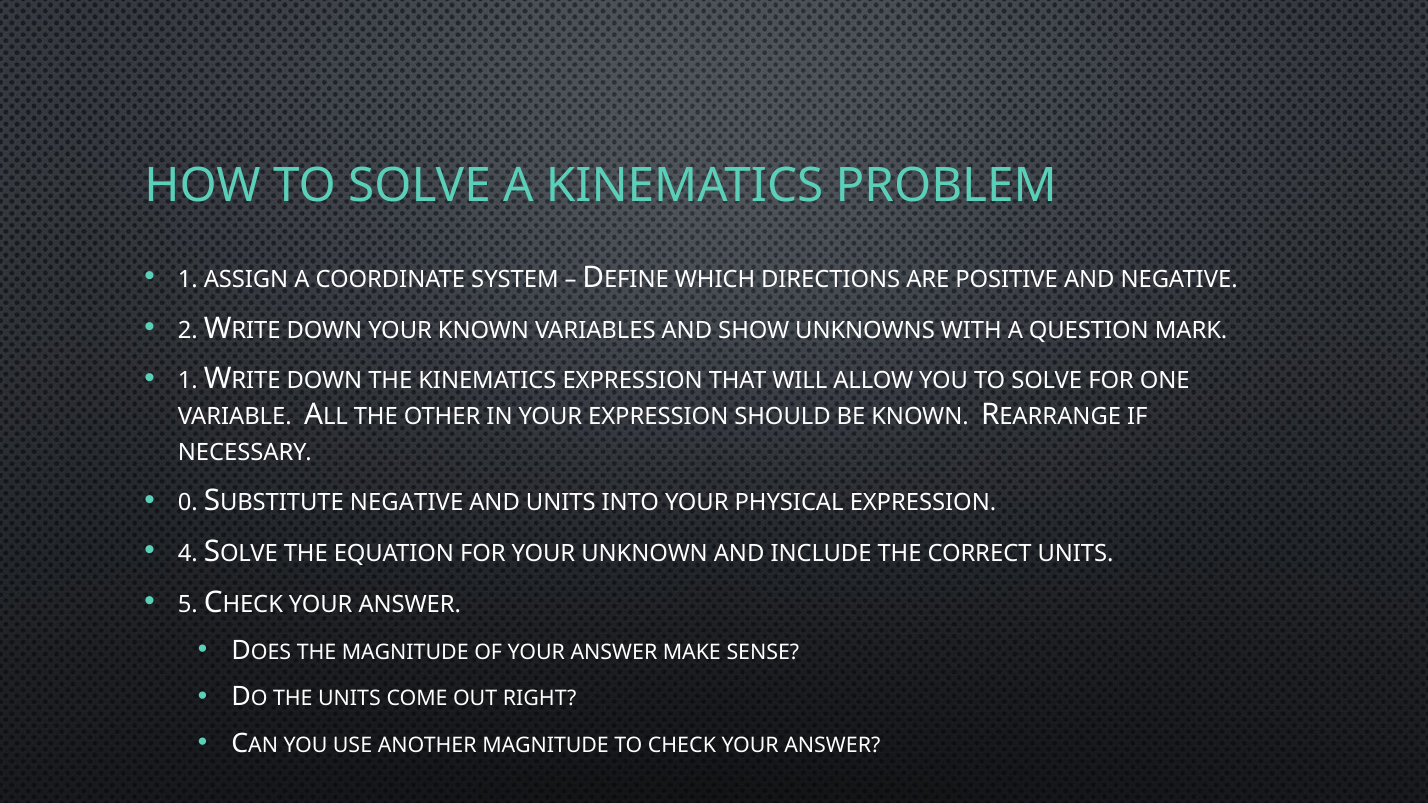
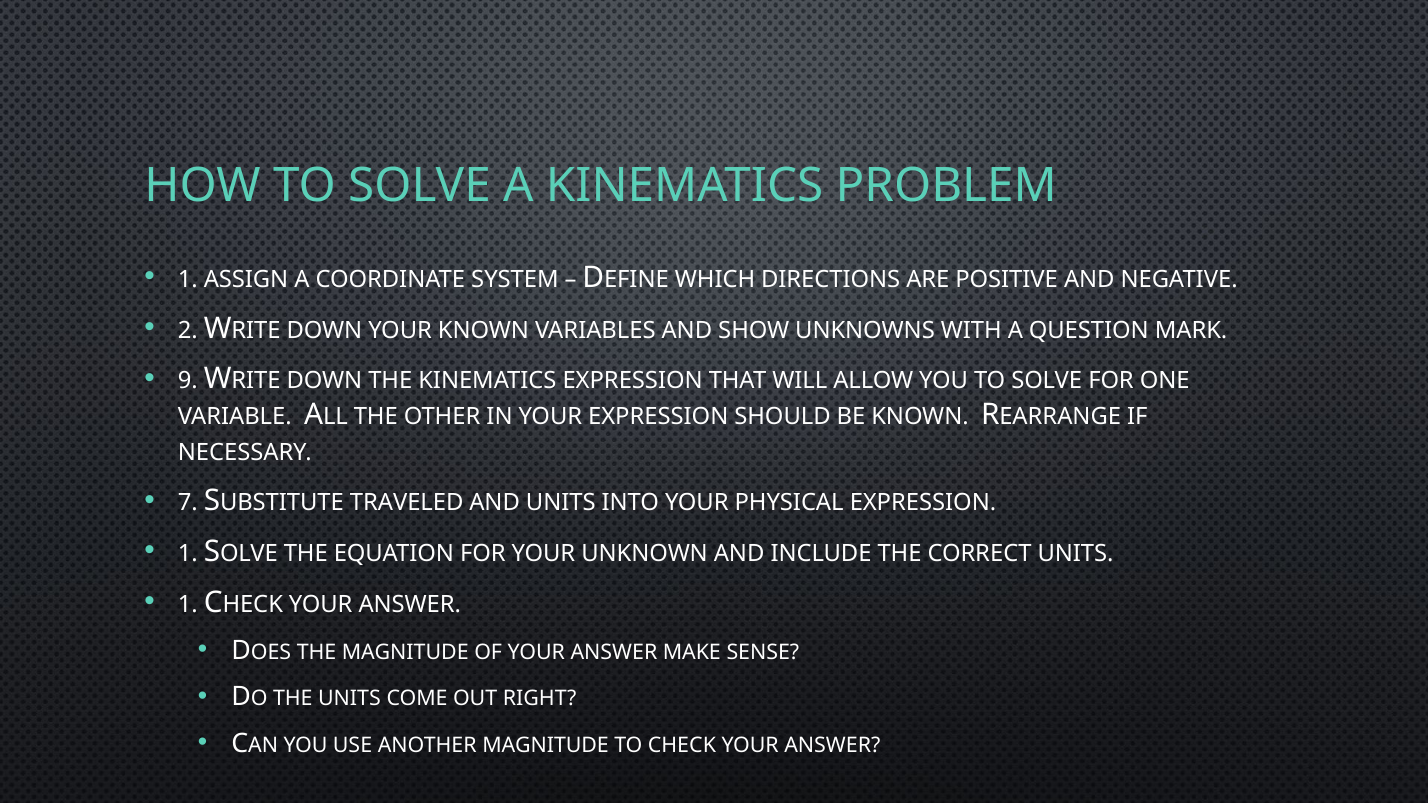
1: 1 -> 9 (188, 381)
0: 0 -> 7 (188, 503)
NEGATIVE: NEGATIVE -> TRAVELED (407, 503)
4: 4 -> 1 (188, 554)
5: 5 -> 1 (188, 605)
